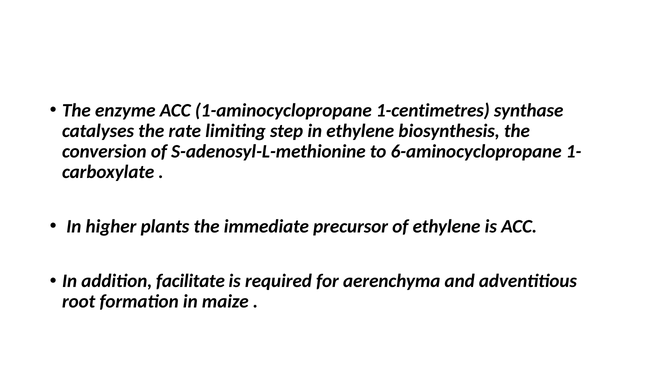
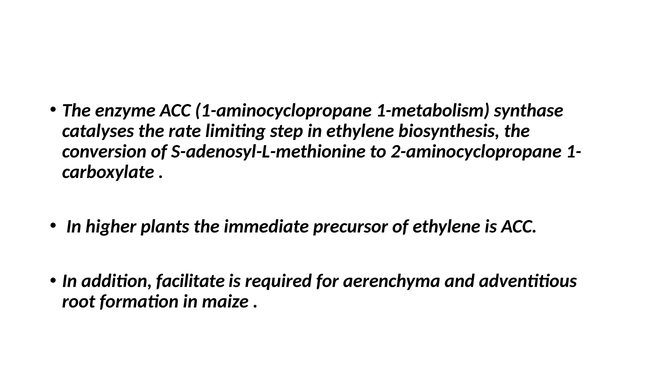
1-centimetres: 1-centimetres -> 1-metabolism (433, 110)
6-aminocyclopropane: 6-aminocyclopropane -> 2-aminocyclopropane (476, 151)
